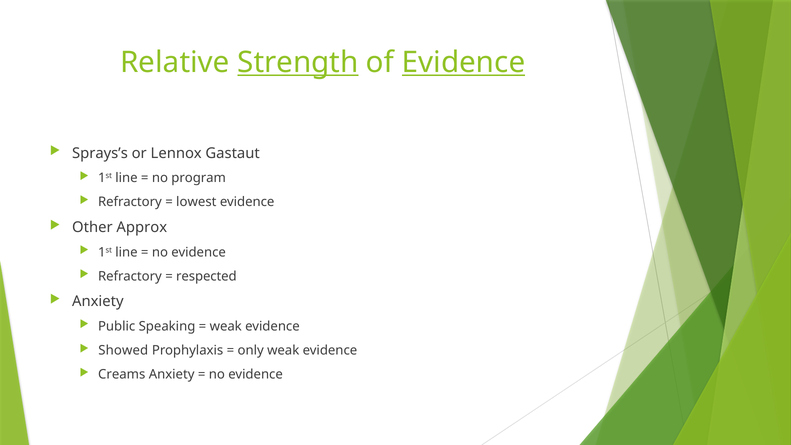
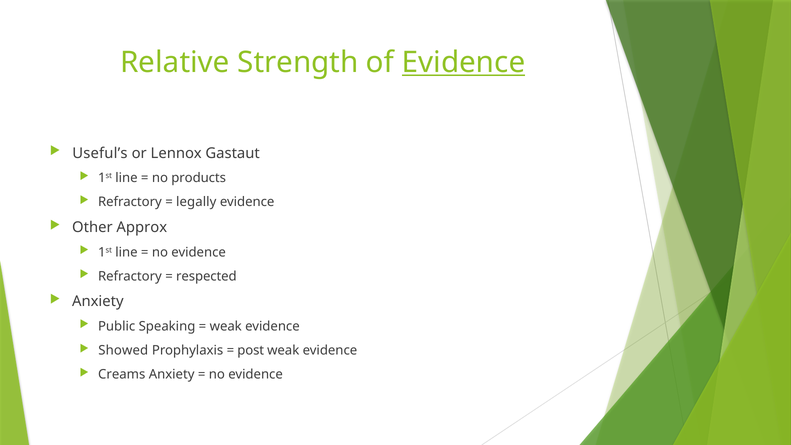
Strength underline: present -> none (298, 62)
Sprays’s: Sprays’s -> Useful’s (100, 153)
program: program -> products (199, 178)
lowest: lowest -> legally (196, 202)
only: only -> post (251, 350)
